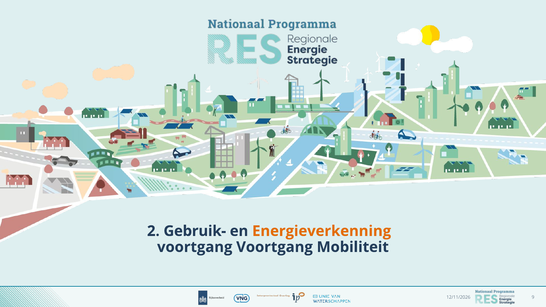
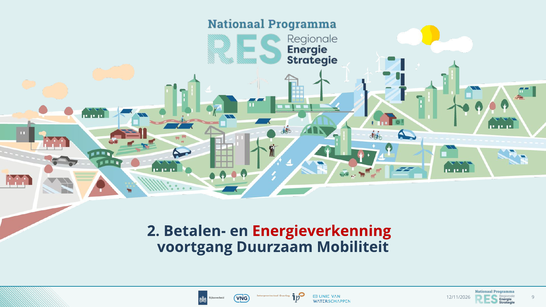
Gebruik-: Gebruik- -> Betalen- (195, 231)
Energieverkenning colour: orange -> red (322, 231)
voortgang Voortgang: Voortgang -> Duurzaam (275, 247)
